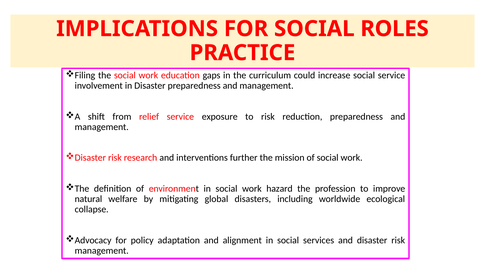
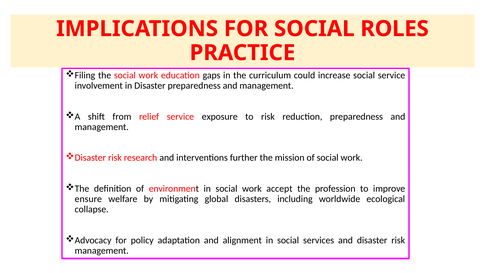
hazard: hazard -> accept (279, 189)
natural: natural -> ensure (88, 199)
